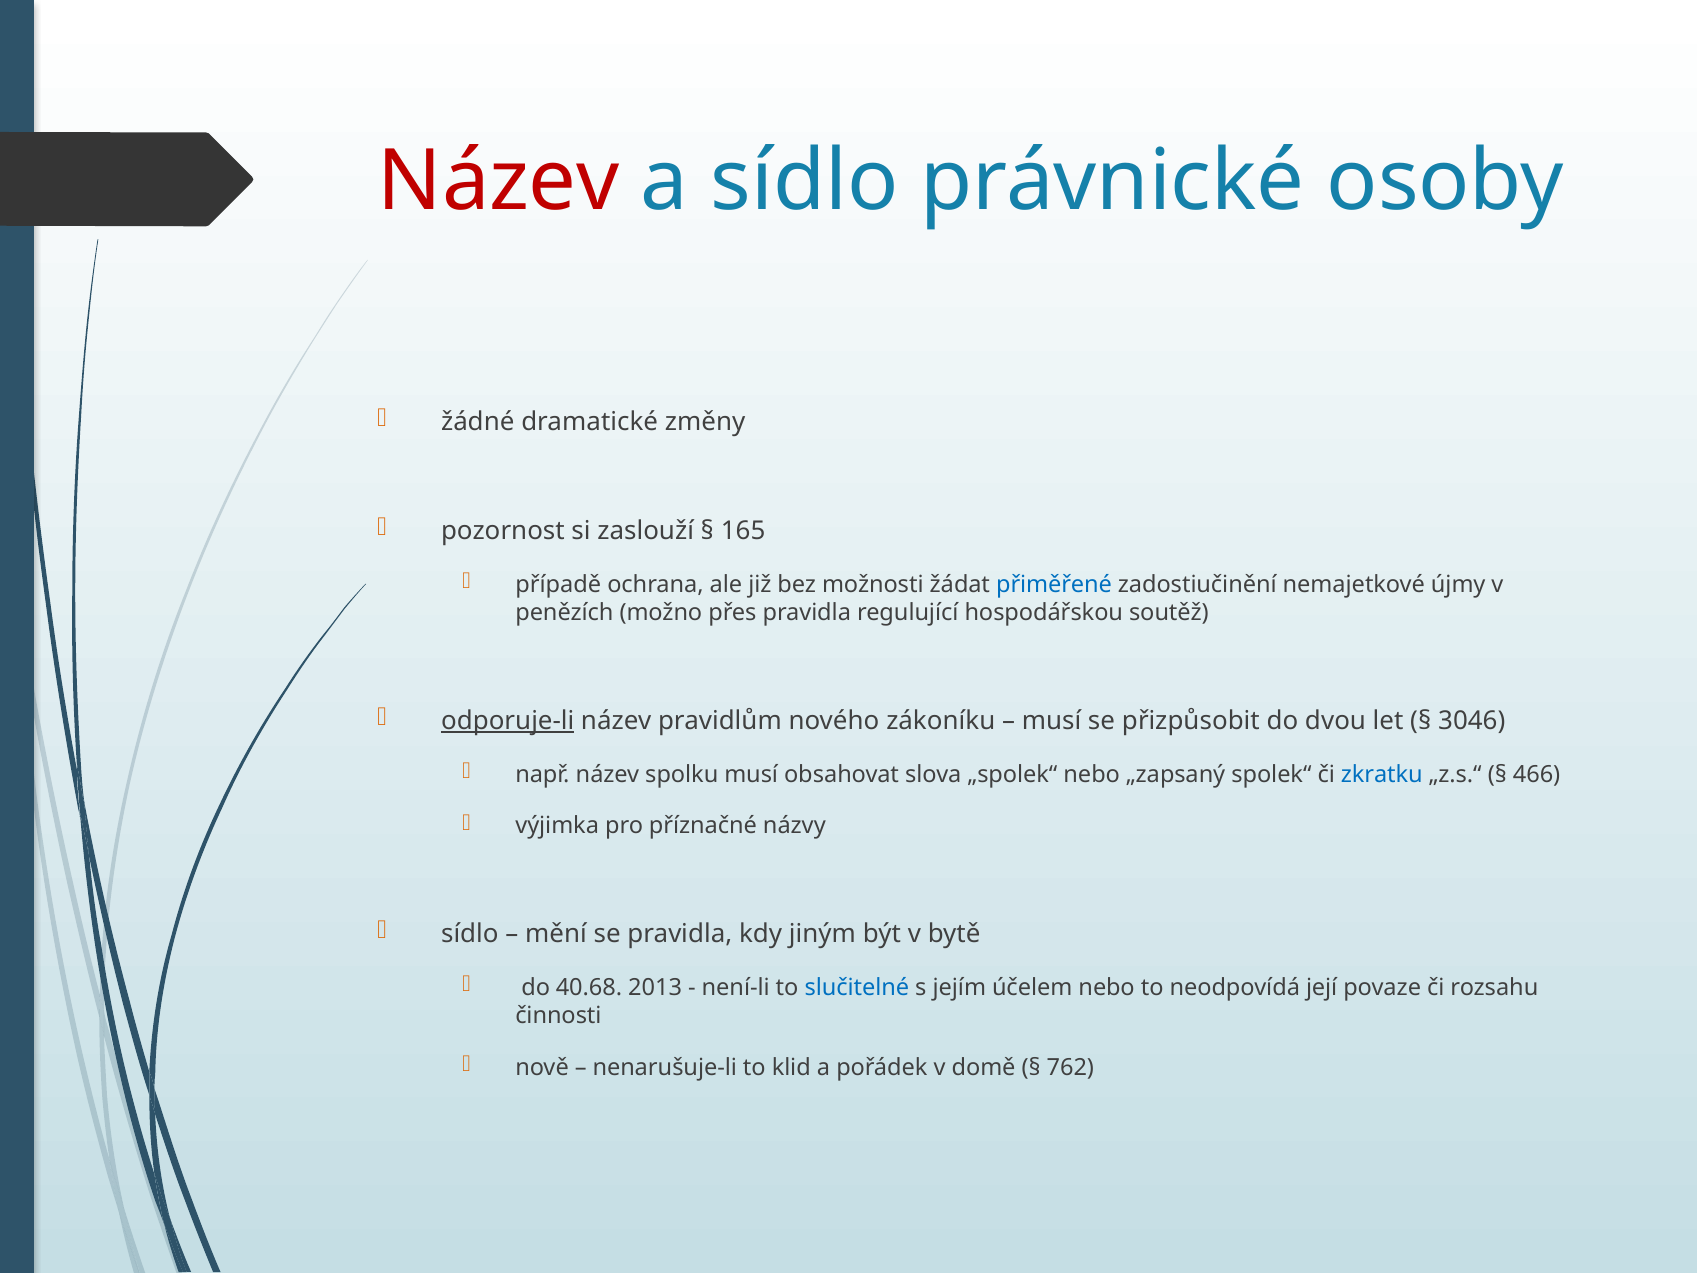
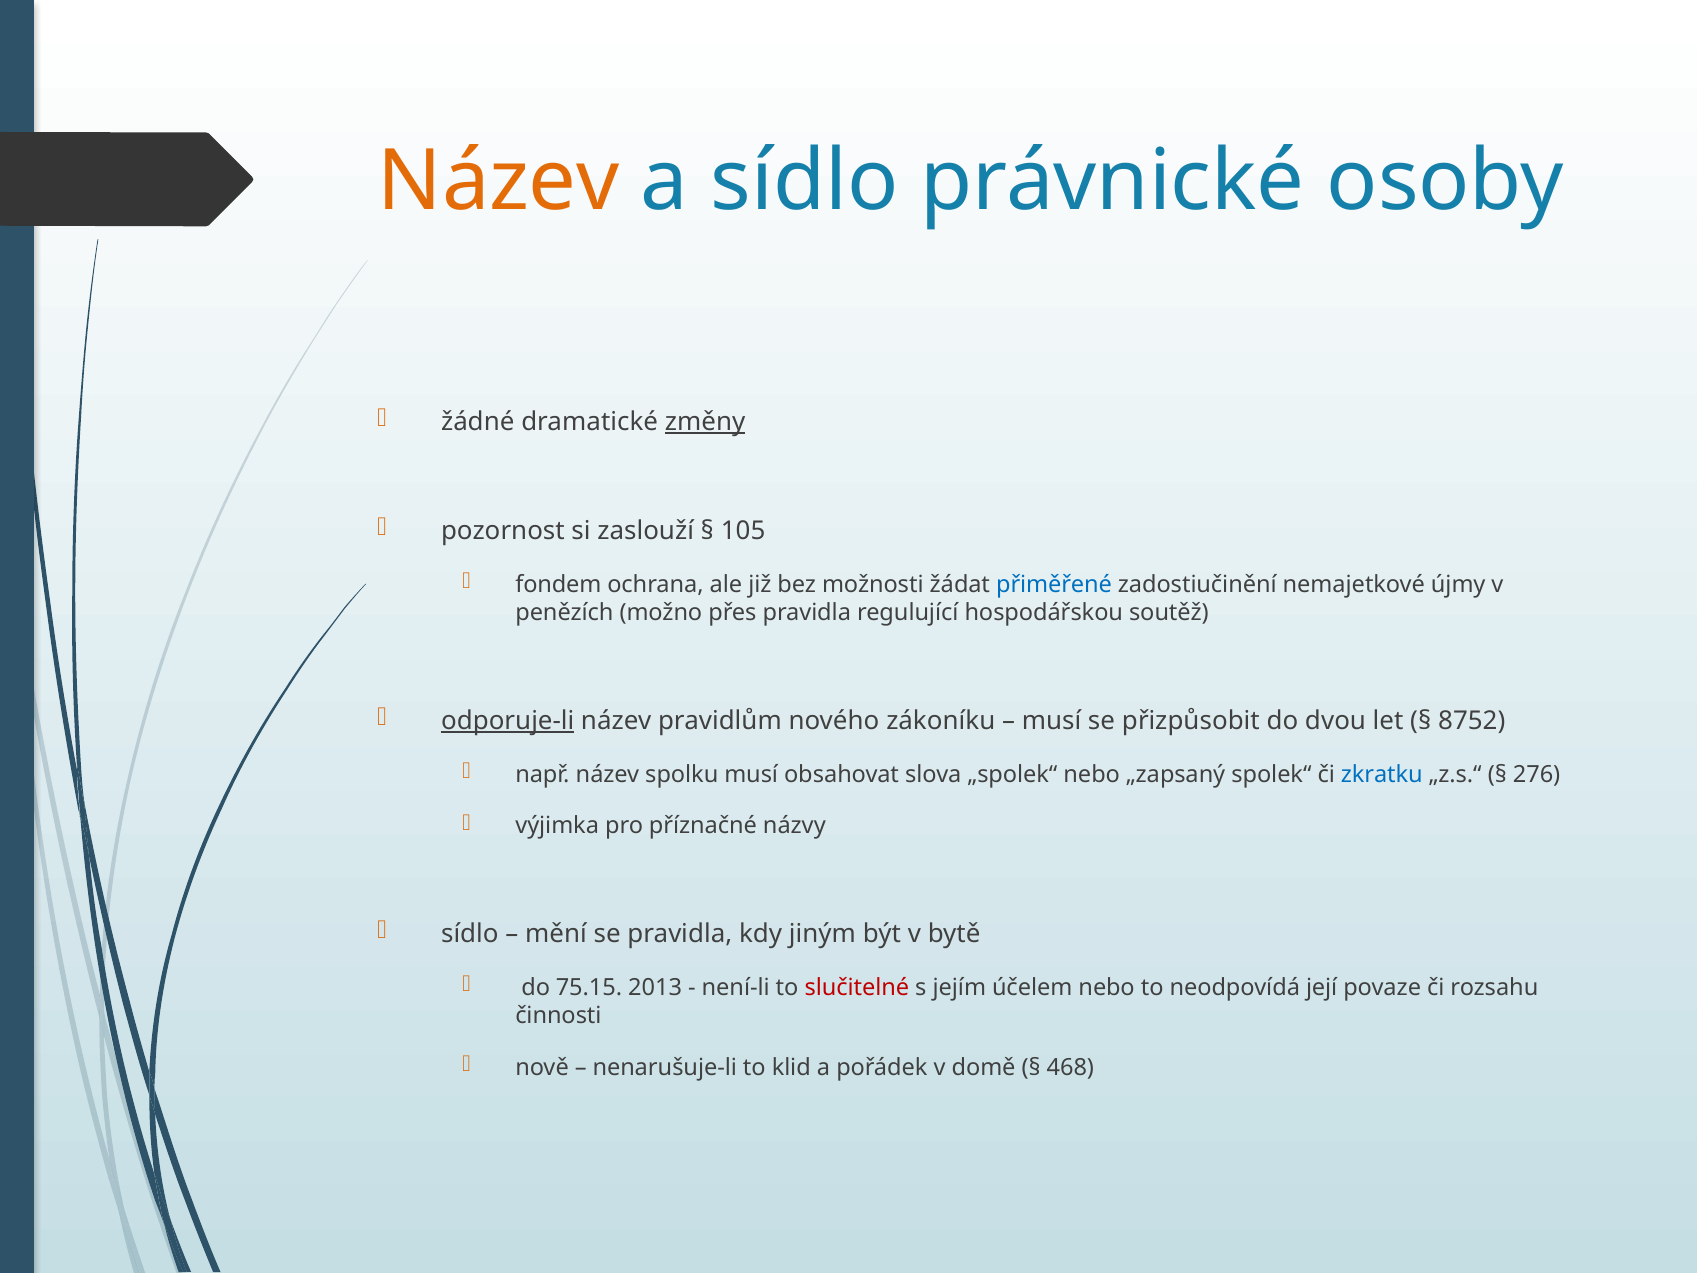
Název colour: red -> orange (499, 181)
změny underline: none -> present (705, 422)
165: 165 -> 105 (743, 531)
případě: případě -> fondem (558, 584)
3046: 3046 -> 8752 (1472, 721)
466: 466 -> 276 (1537, 774)
40.68: 40.68 -> 75.15 (589, 987)
slučitelné colour: blue -> red (857, 987)
762: 762 -> 468 (1070, 1068)
